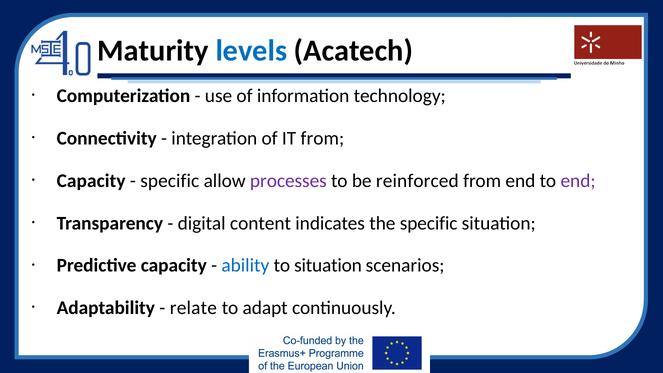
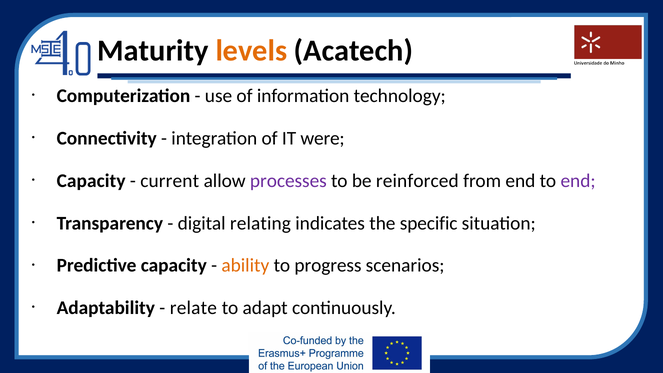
levels colour: blue -> orange (251, 51)
IT from: from -> were (323, 138)
specific: specific -> current (170, 181)
content: content -> relating (260, 223)
ability colour: blue -> orange (245, 266)
to situation: situation -> progress (328, 266)
